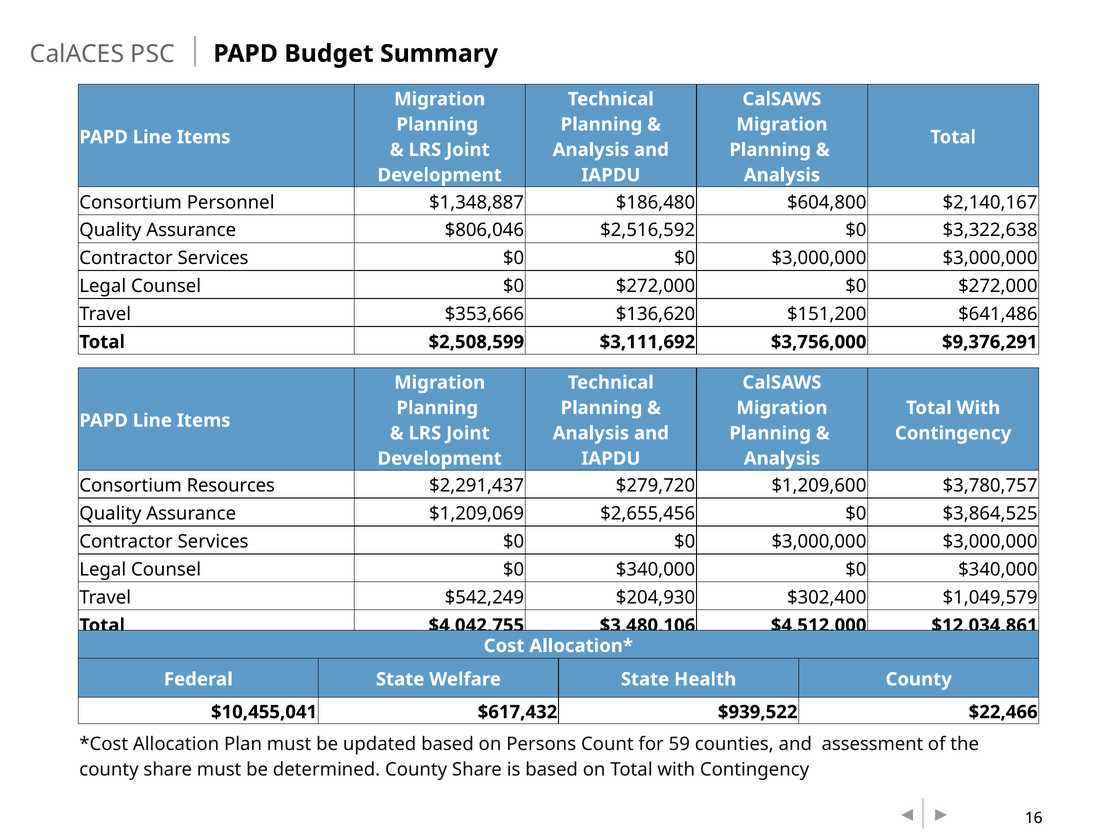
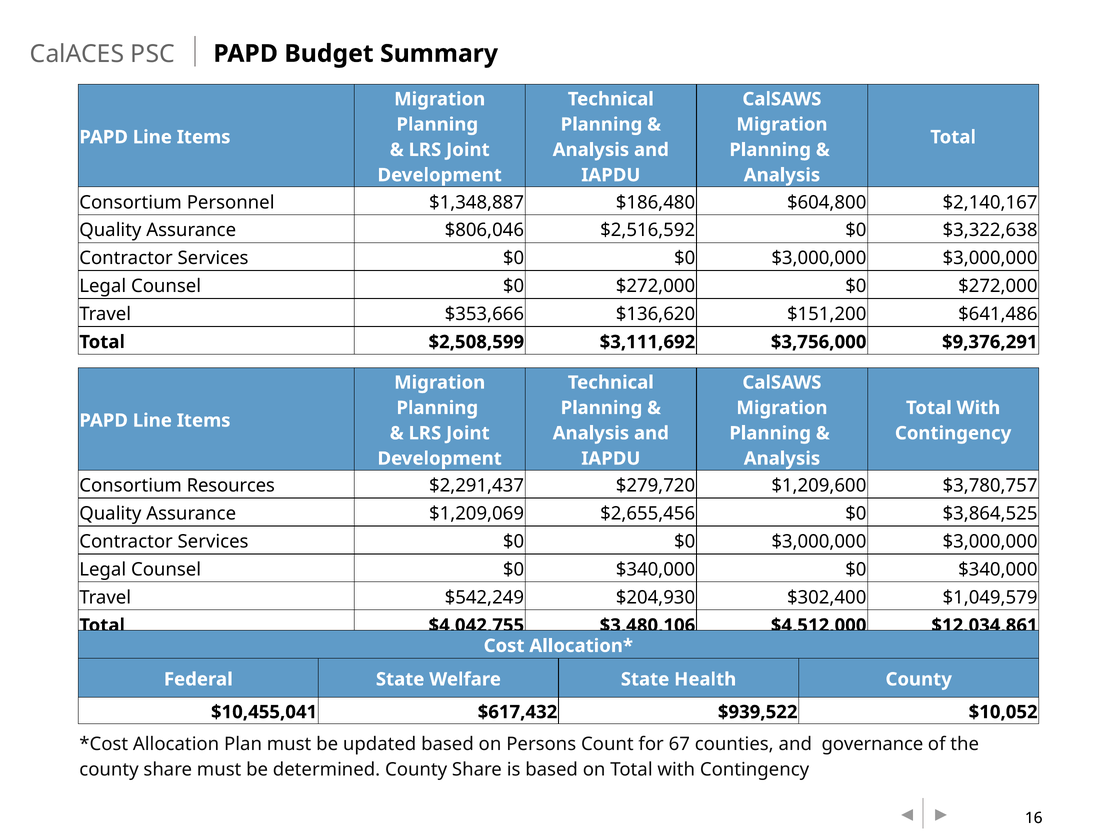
$22,466: $22,466 -> $10,052 (1003, 712)
59: 59 -> 67 (679, 744)
assessment: assessment -> governance (872, 744)
